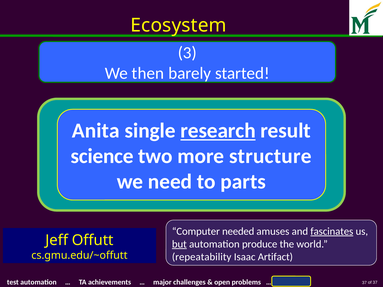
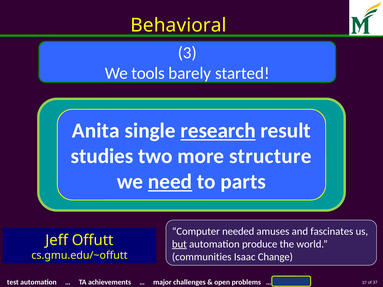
Ecosystem: Ecosystem -> Behavioral (179, 25)
then: then -> tools (148, 73)
science: science -> studies (102, 156)
need underline: none -> present (170, 182)
fascinates underline: present -> none (332, 231)
repeatability: repeatability -> communities (202, 257)
Artifact: Artifact -> Change (275, 257)
